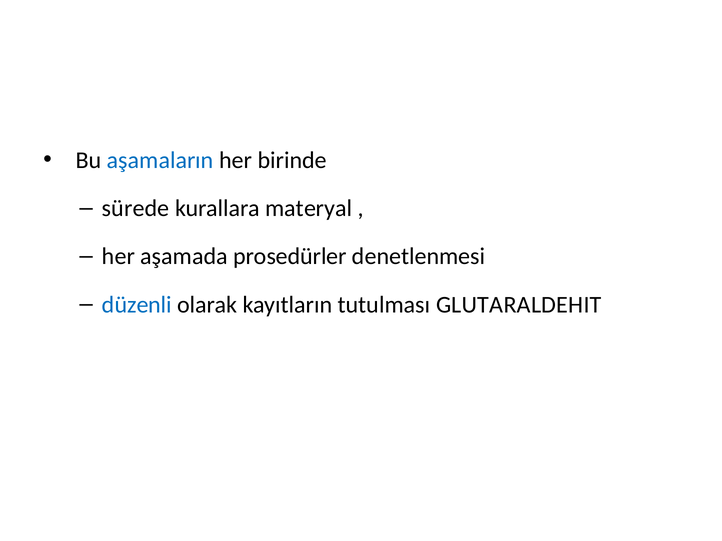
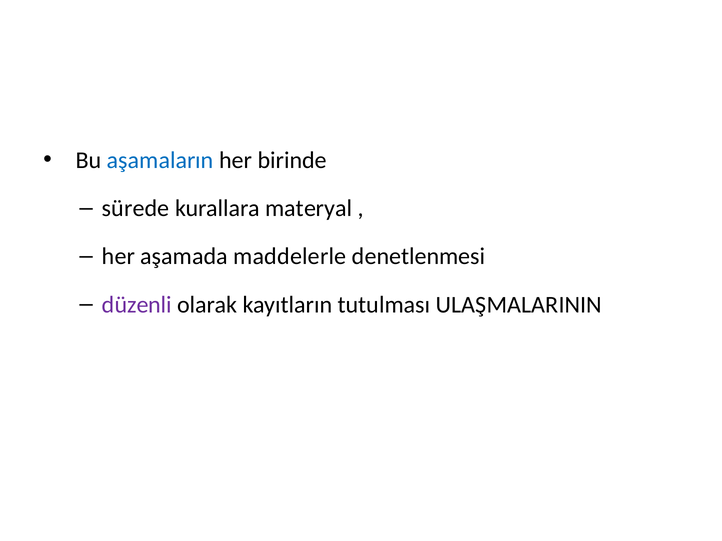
prosedürler: prosedürler -> maddelerle (290, 257)
düzenli colour: blue -> purple (137, 305)
GLUTARALDEHIT: GLUTARALDEHIT -> ULAŞMALARININ (519, 305)
